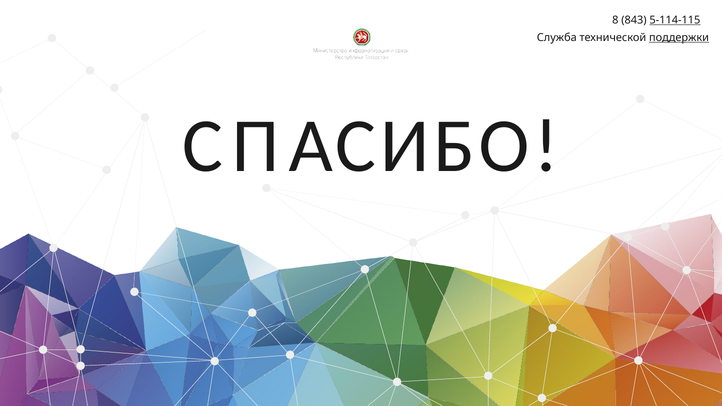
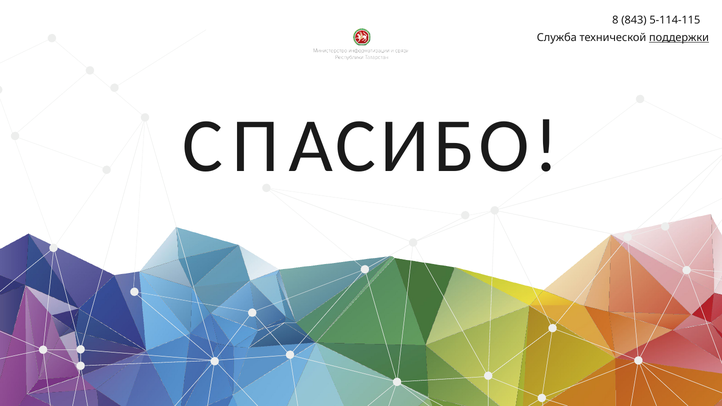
5-114-115 underline: present -> none (675, 20)
